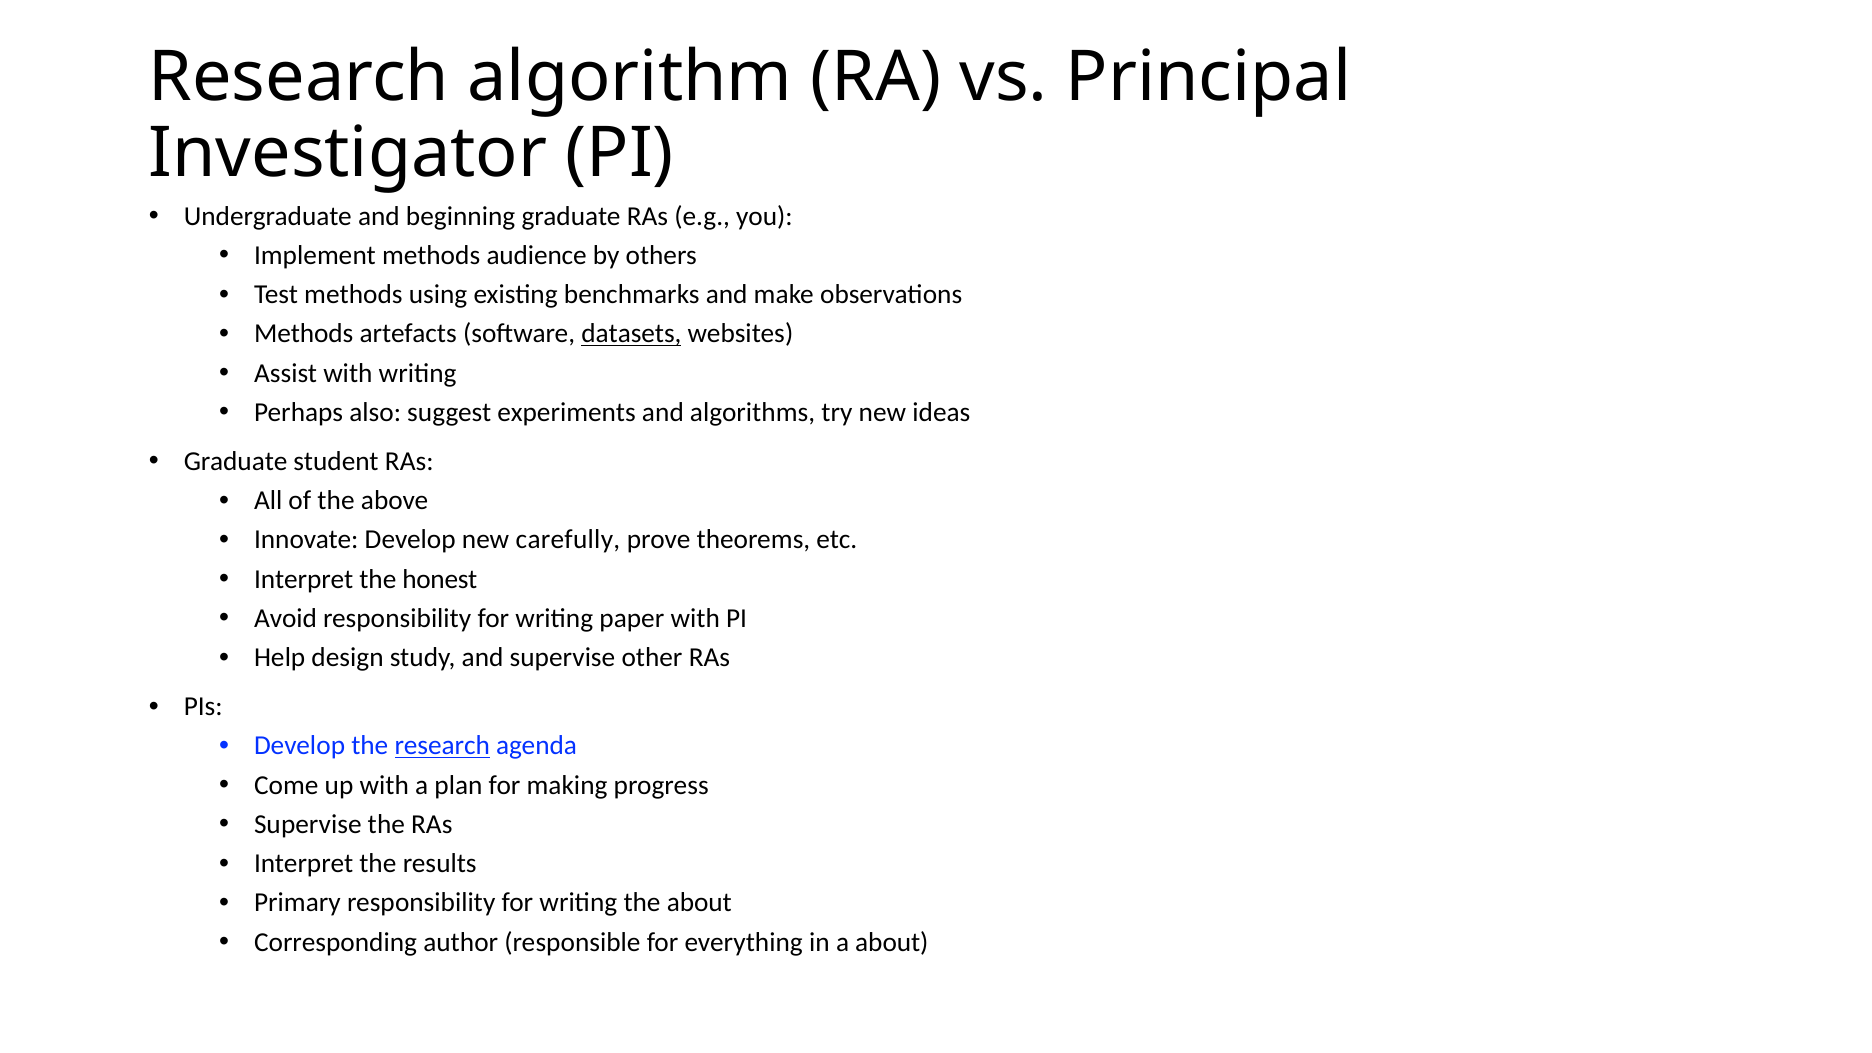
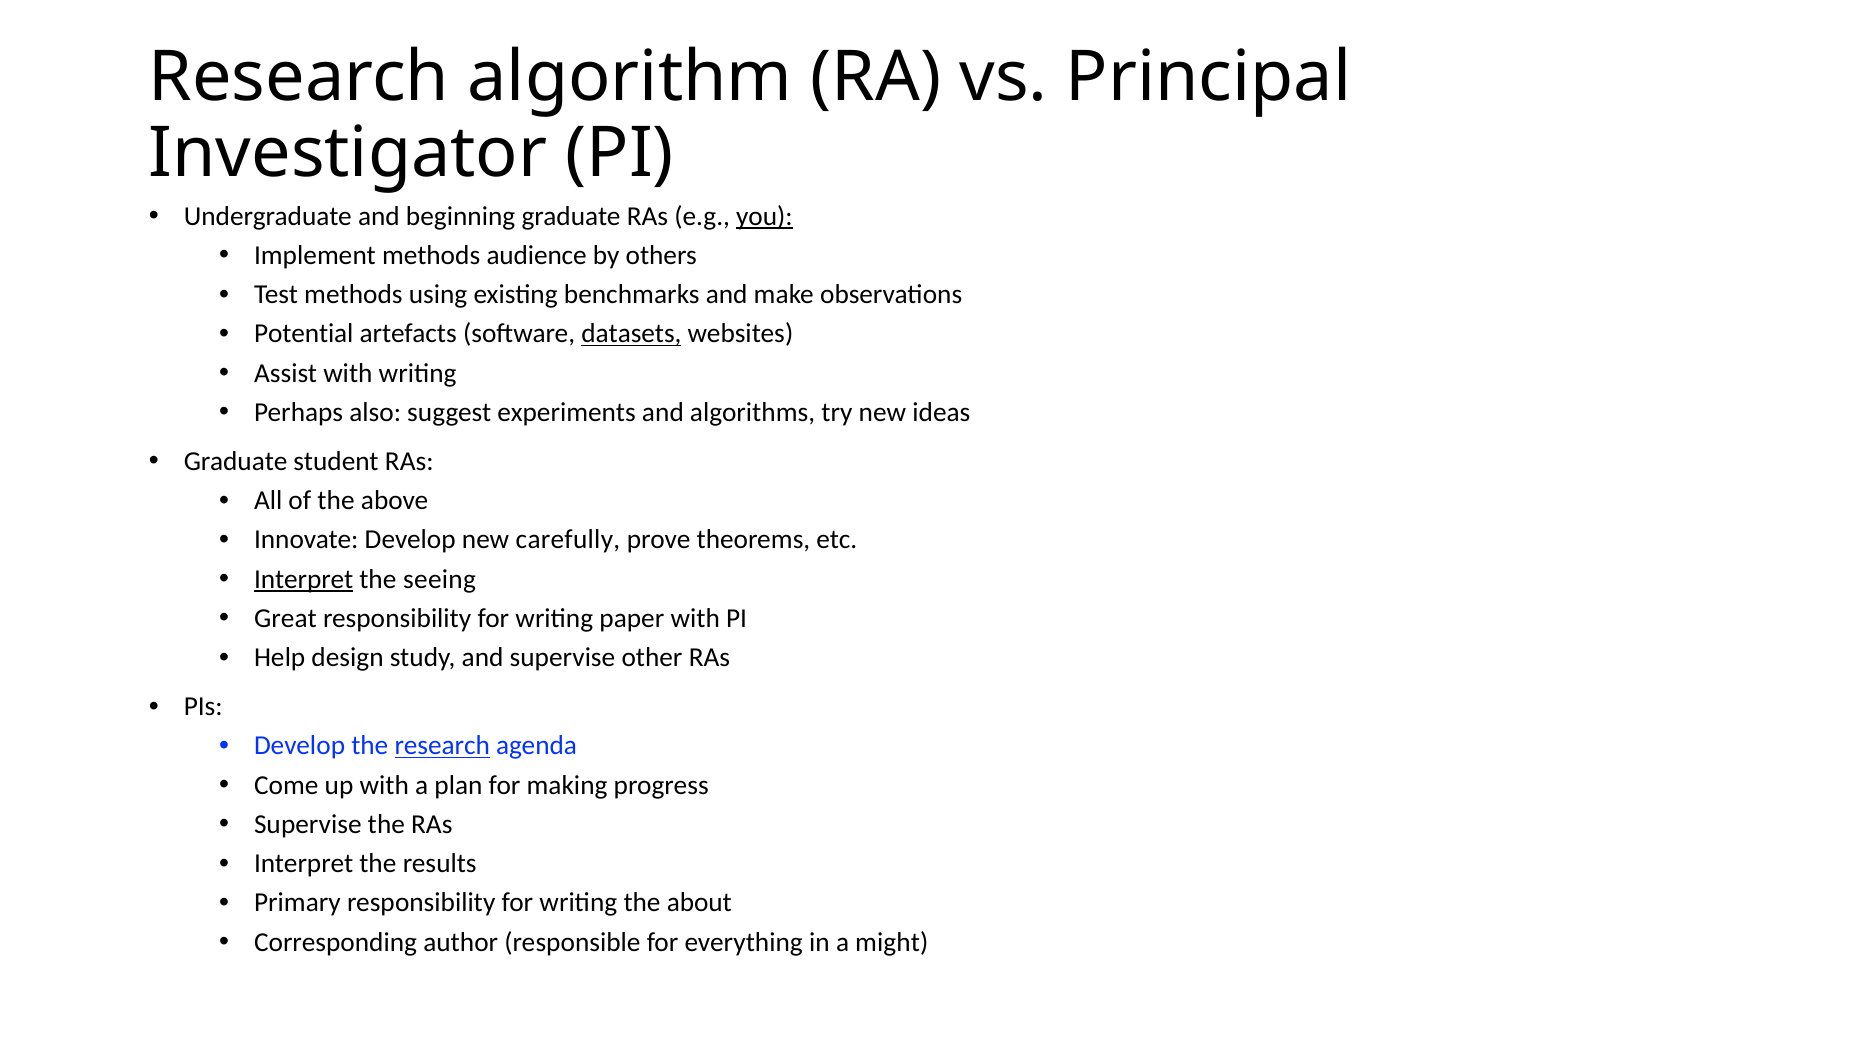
you underline: none -> present (764, 216)
Methods: Methods -> Potential (304, 334)
Interpret underline: none -> present (304, 579)
honest: honest -> seeing (440, 579)
Avoid: Avoid -> Great (285, 618)
a about: about -> might (892, 942)
